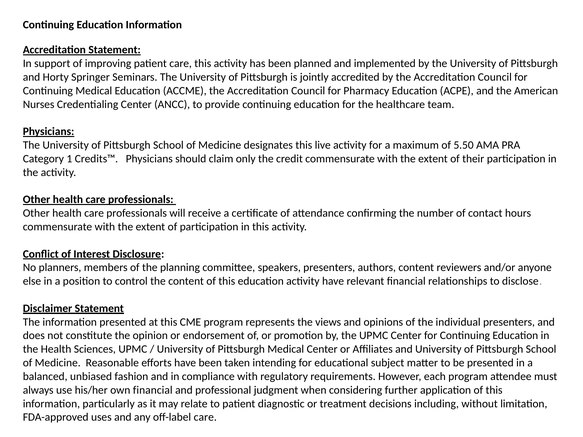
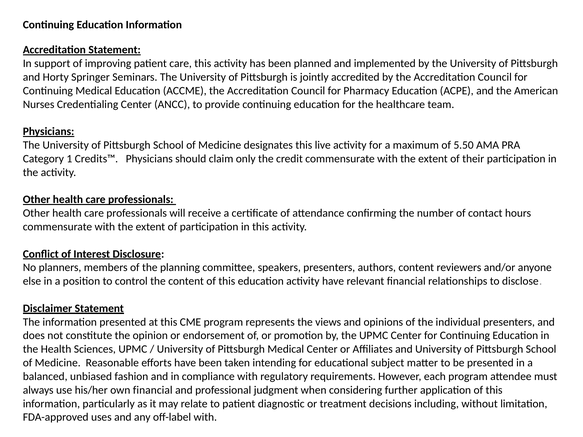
off-label care: care -> with (205, 417)
